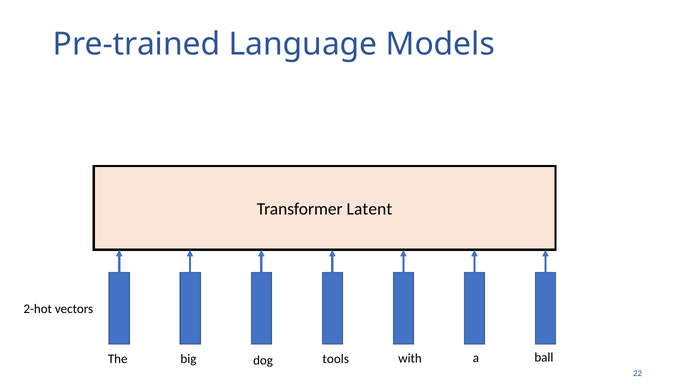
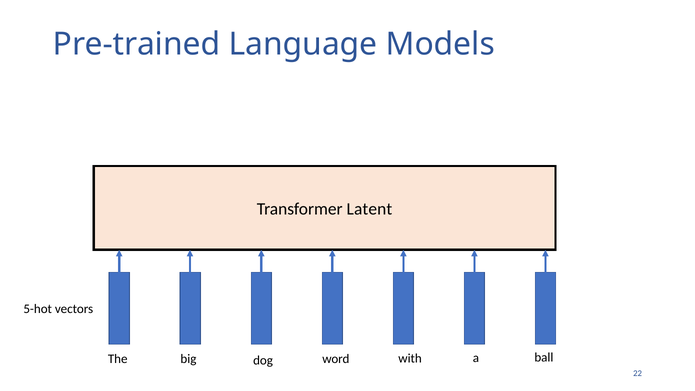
2-hot: 2-hot -> 5-hot (38, 309)
tools: tools -> word (336, 359)
